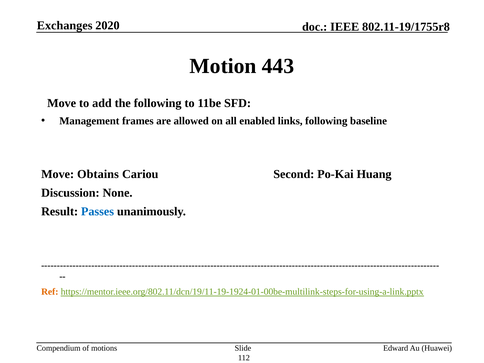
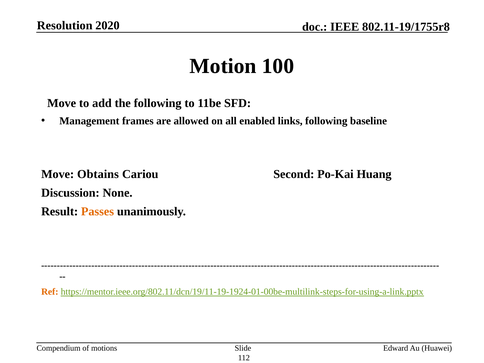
Exchanges: Exchanges -> Resolution (65, 26)
443: 443 -> 100 (278, 66)
Passes colour: blue -> orange (98, 211)
